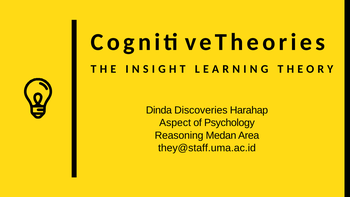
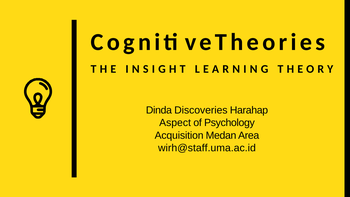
Reasoning: Reasoning -> Acquisition (179, 135)
they@staff.uma.ac.id: they@staff.uma.ac.id -> wirh@staff.uma.ac.id (207, 148)
